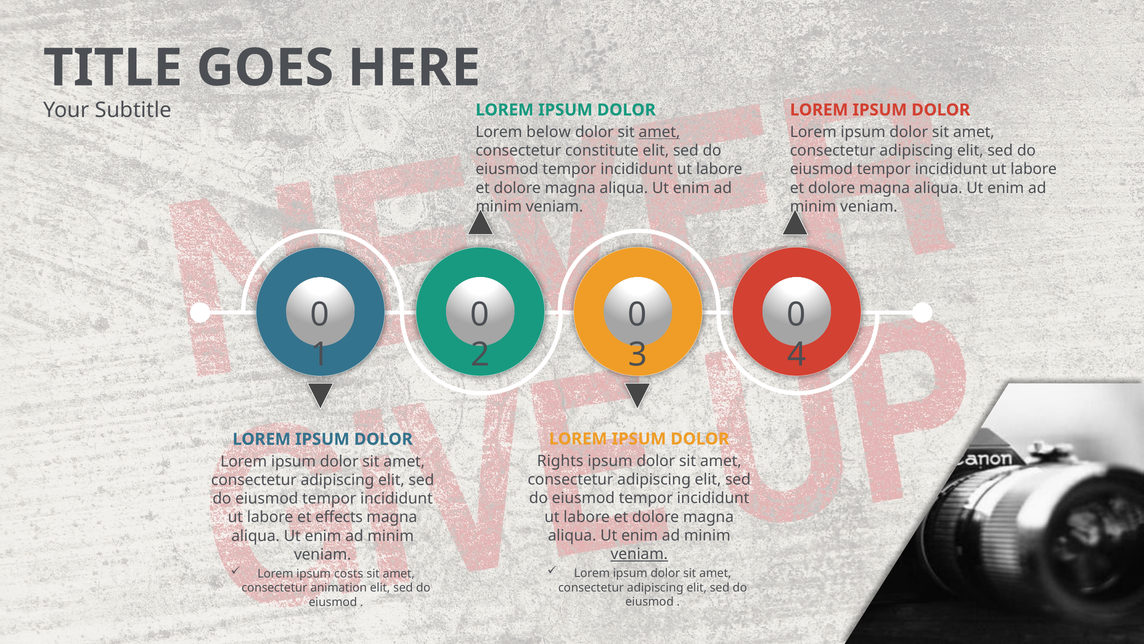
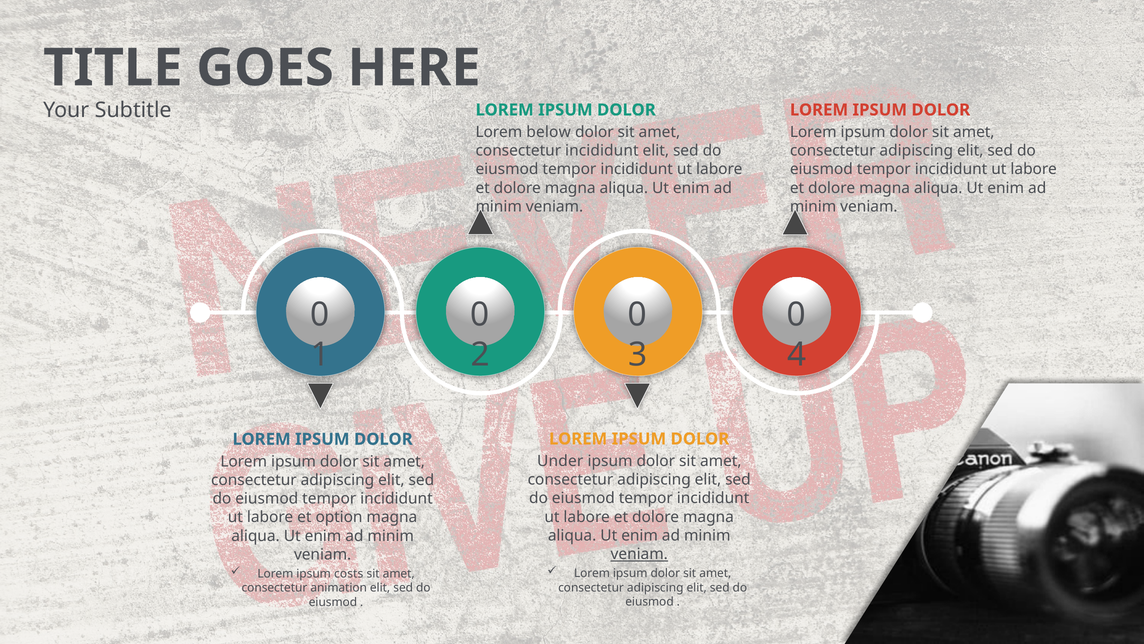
amet underline: present -> none (659, 132)
consectetur constitute: constitute -> incididunt (602, 151)
Rights: Rights -> Under (560, 461)
effects: effects -> option (339, 517)
